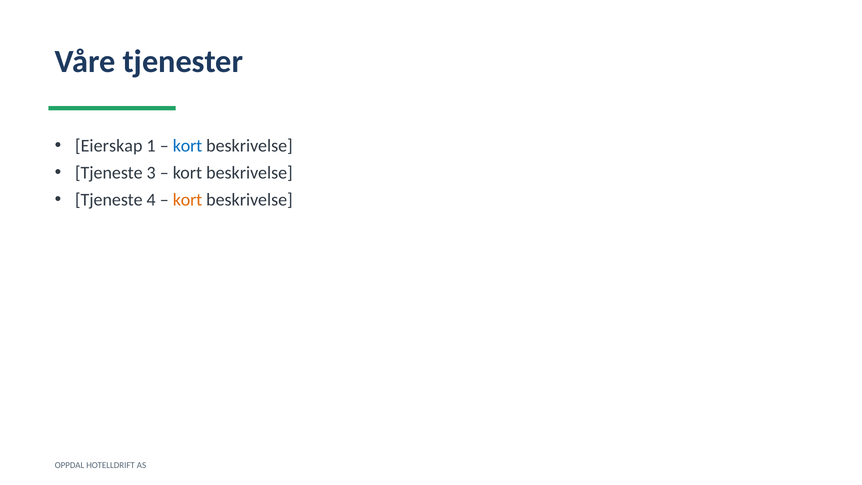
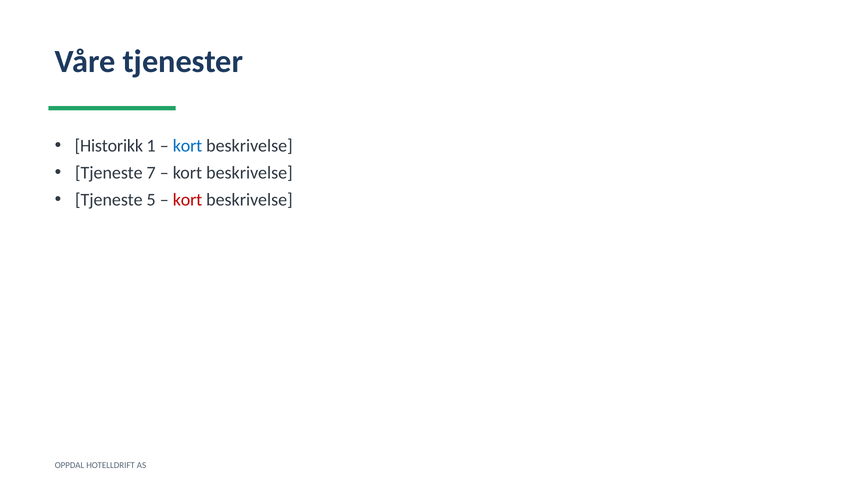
Eierskap: Eierskap -> Historikk (109, 146)
3: 3 -> 7 (151, 173)
4: 4 -> 5 (151, 200)
kort colour: orange -> red (188, 200)
